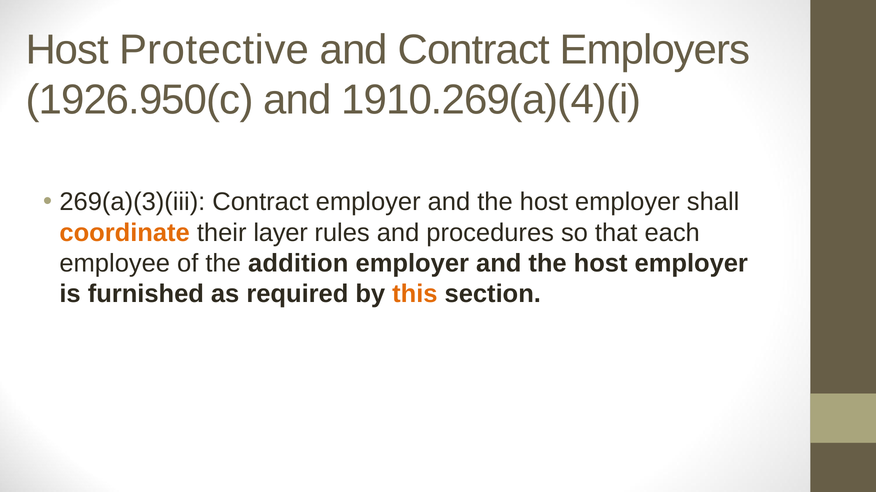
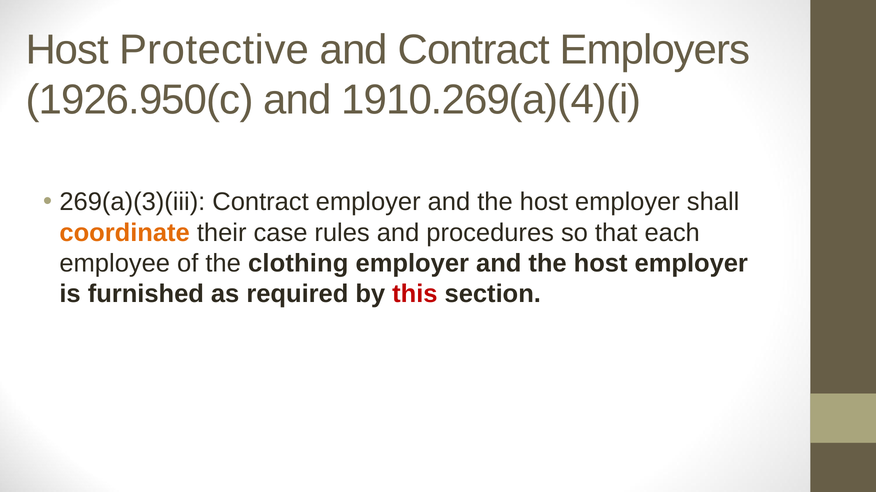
layer: layer -> case (281, 233)
addition: addition -> clothing (298, 264)
this colour: orange -> red (415, 294)
